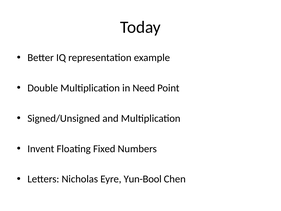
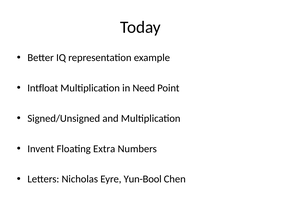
Double: Double -> Intfloat (43, 88)
Fixed: Fixed -> Extra (104, 149)
